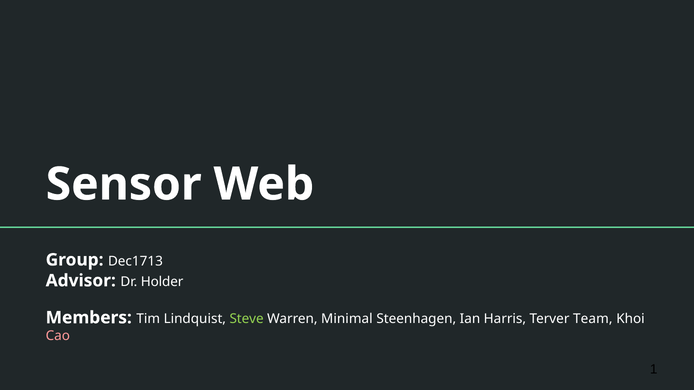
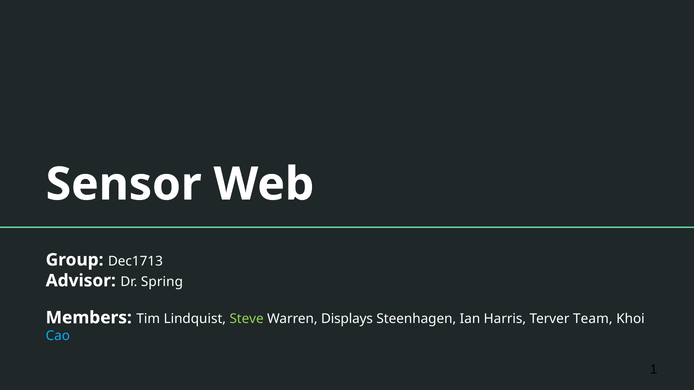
Holder: Holder -> Spring (162, 282)
Minimal: Minimal -> Displays (347, 319)
Cao colour: pink -> light blue (58, 336)
